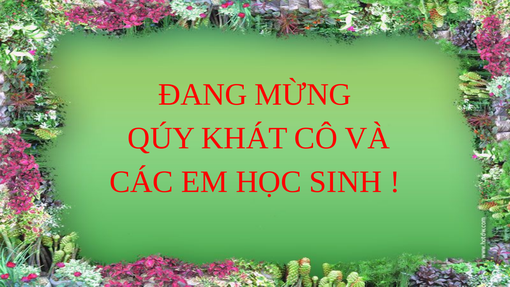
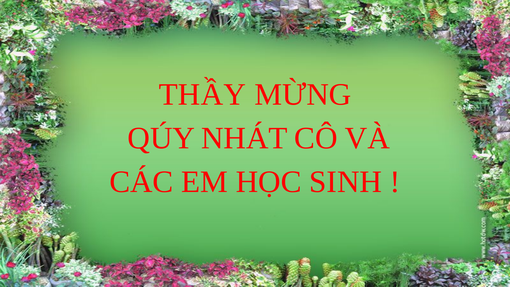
ĐANG: ĐANG -> THẦY (202, 95)
KHÁT: KHÁT -> NHÁT (244, 138)
